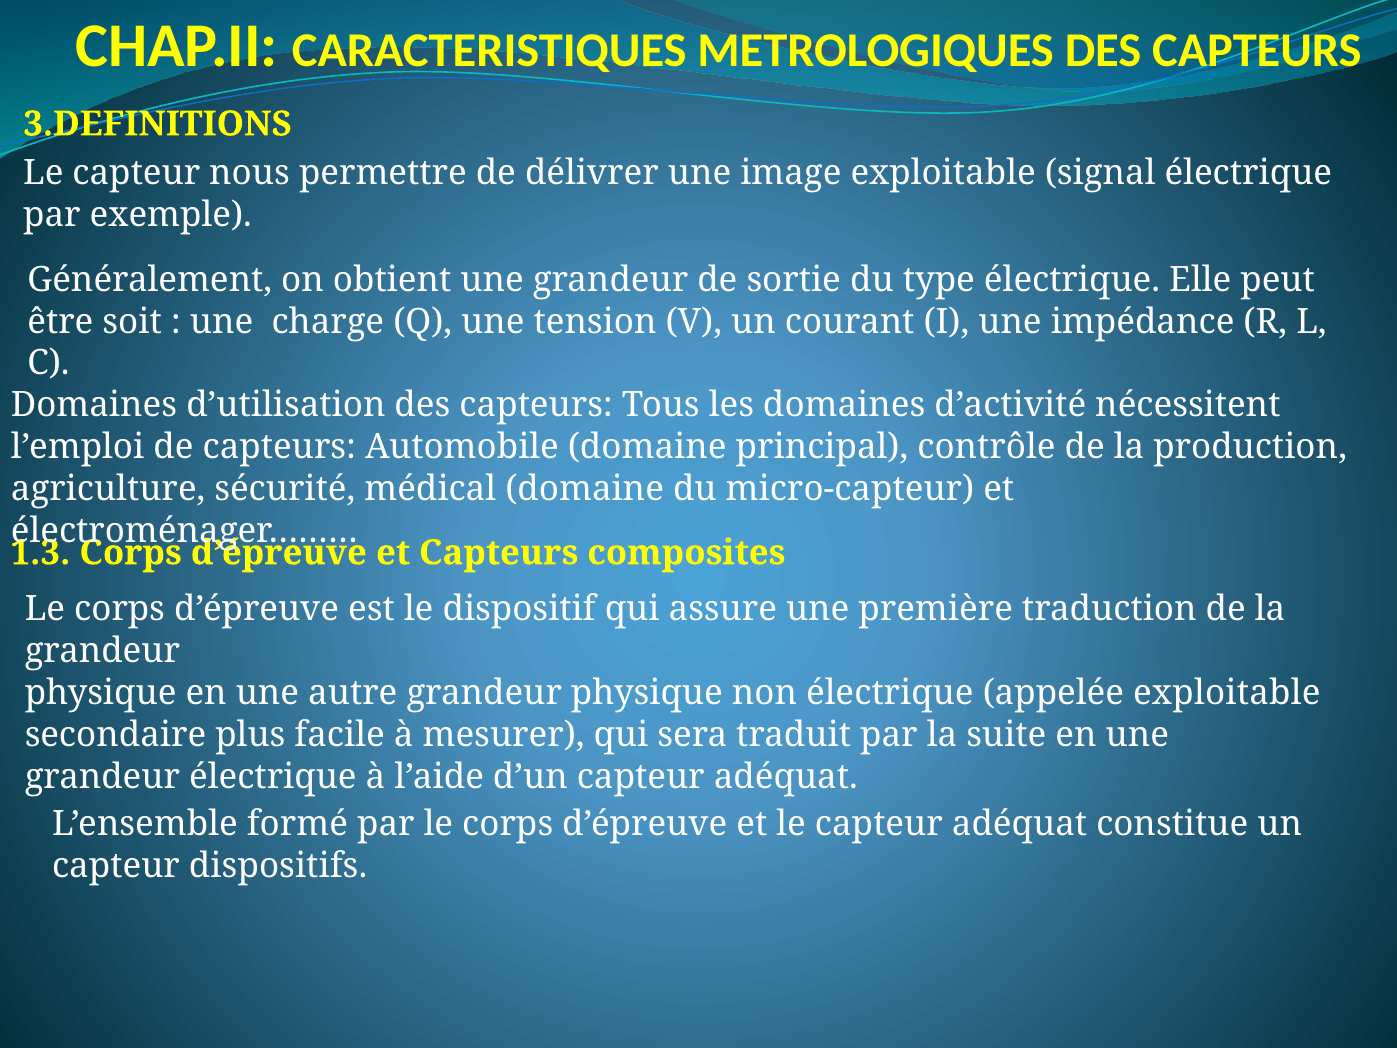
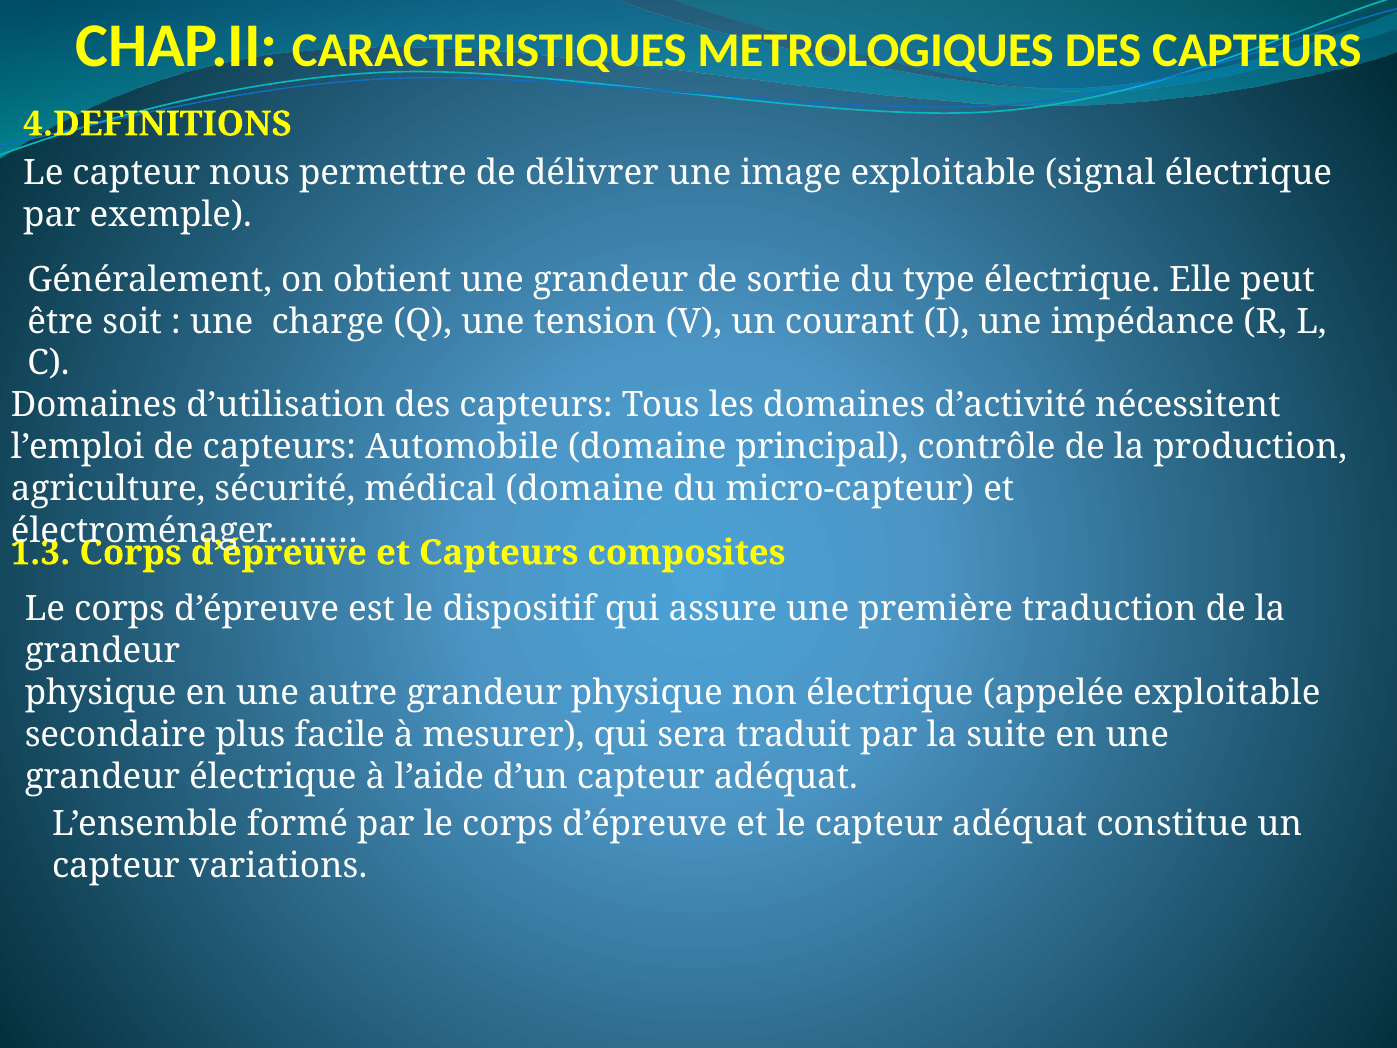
3.DEFINITIONS: 3.DEFINITIONS -> 4.DEFINITIONS (157, 124)
dispositifs: dispositifs -> variations (278, 866)
